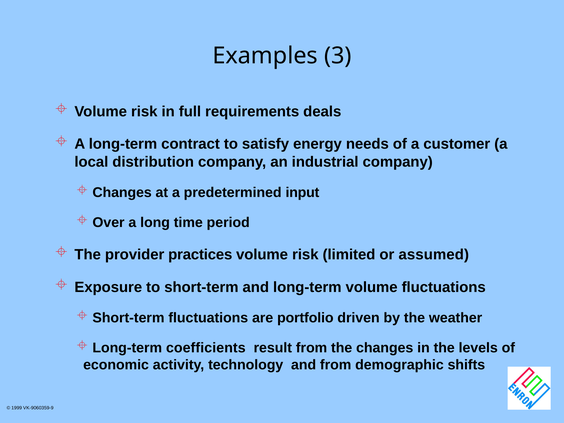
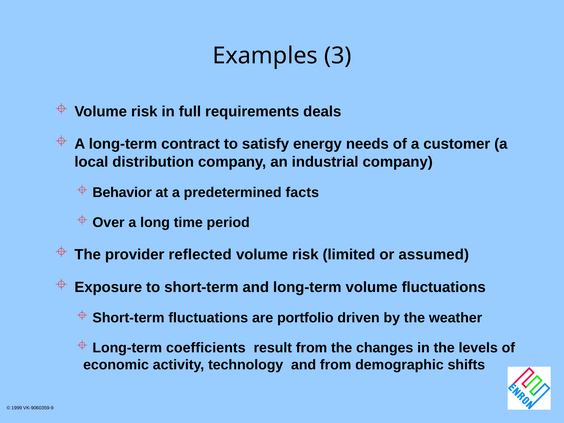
Changes: Changes -> Behavior (122, 192)
input: input -> facts (302, 192)
practices: practices -> reflected (200, 255)
